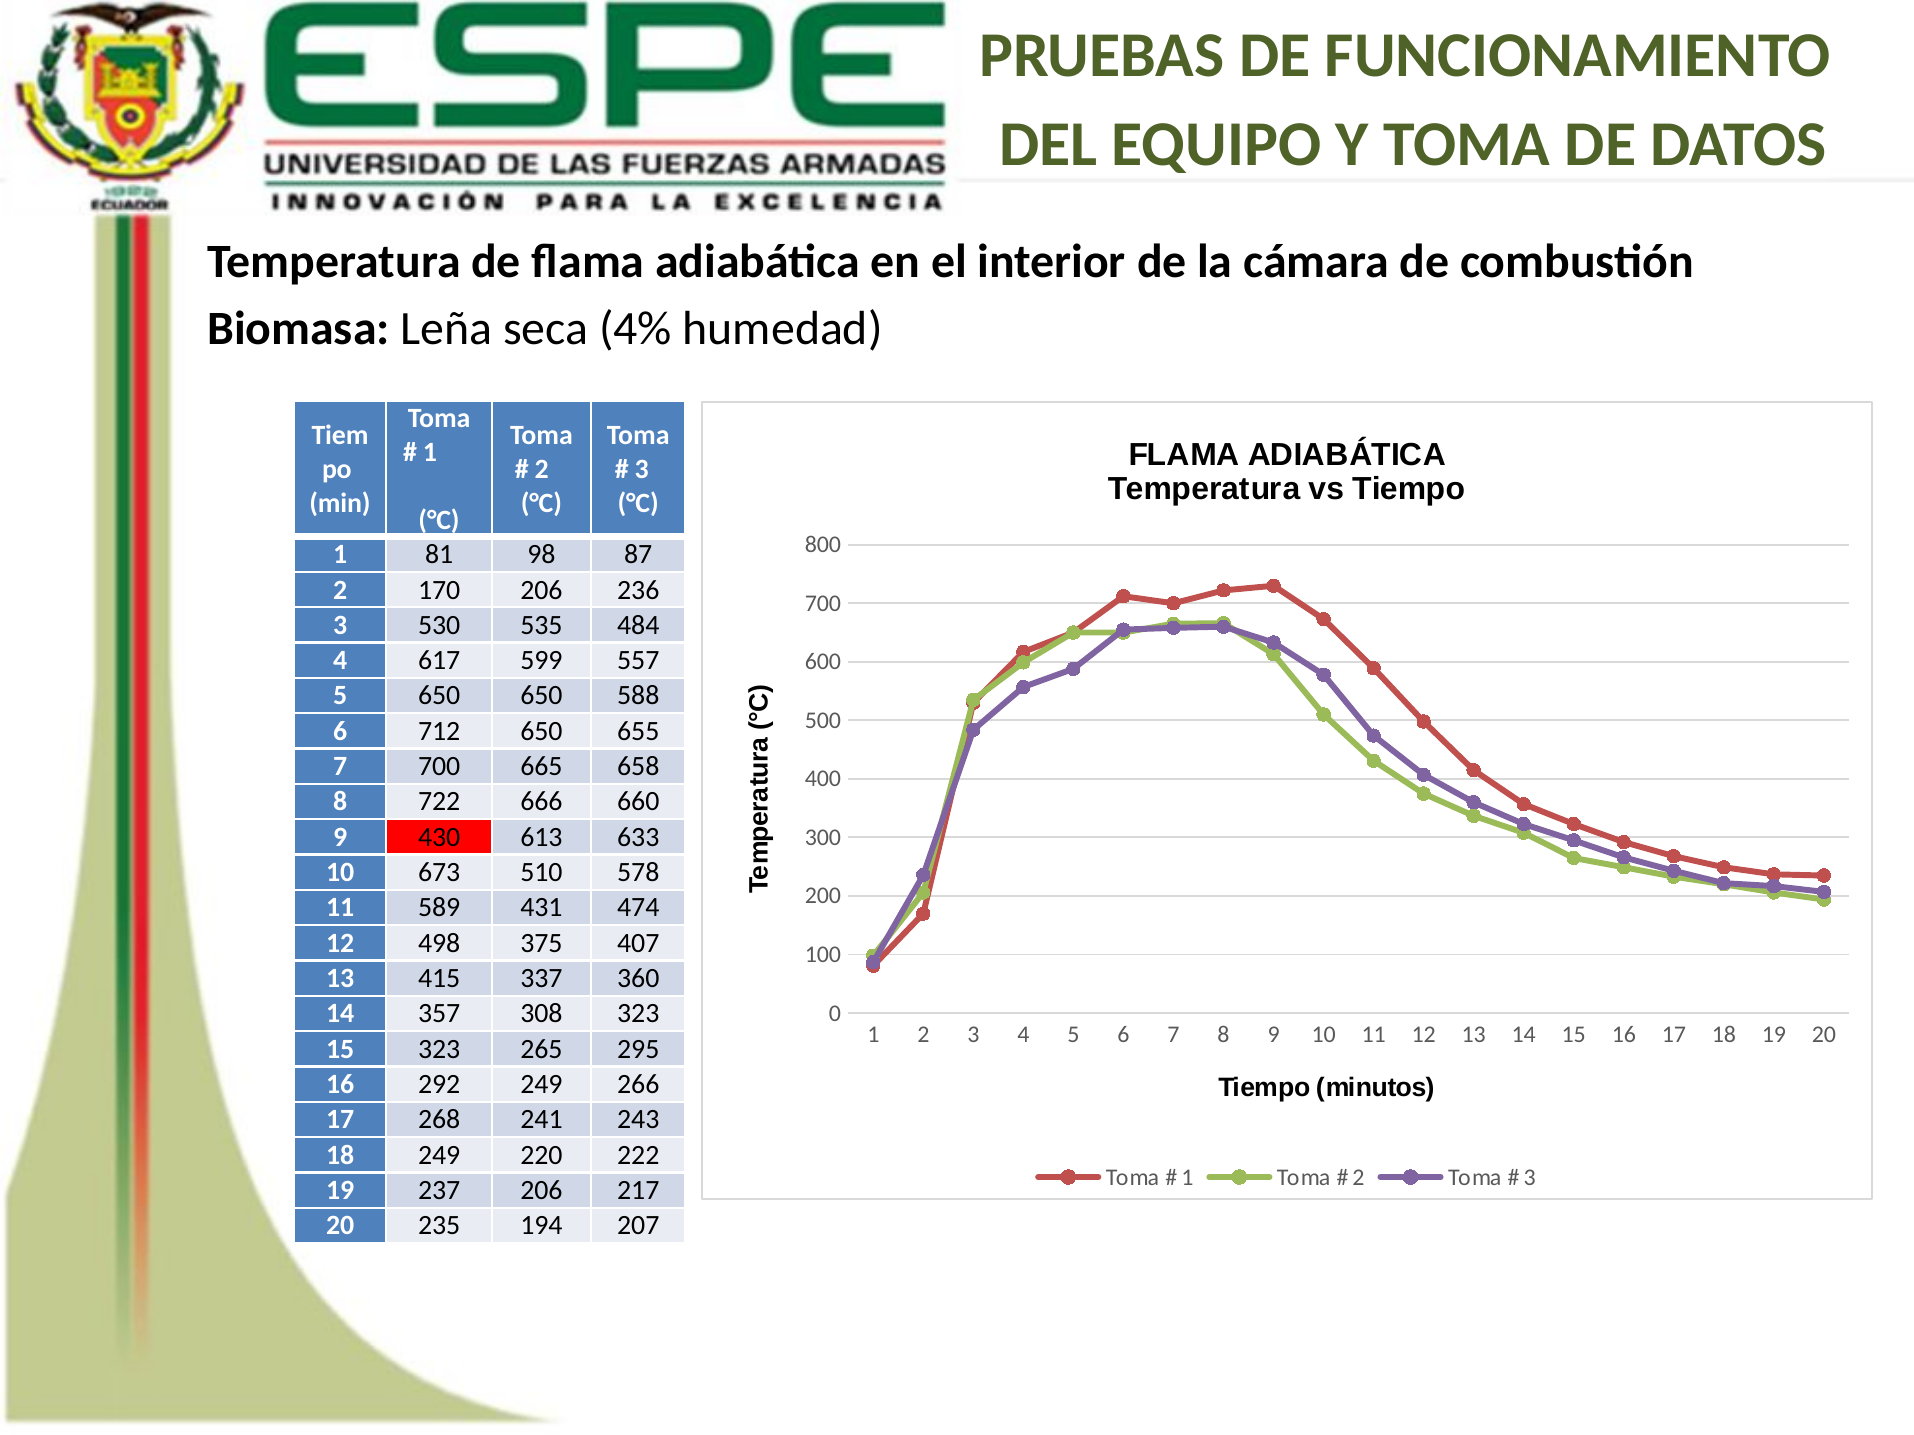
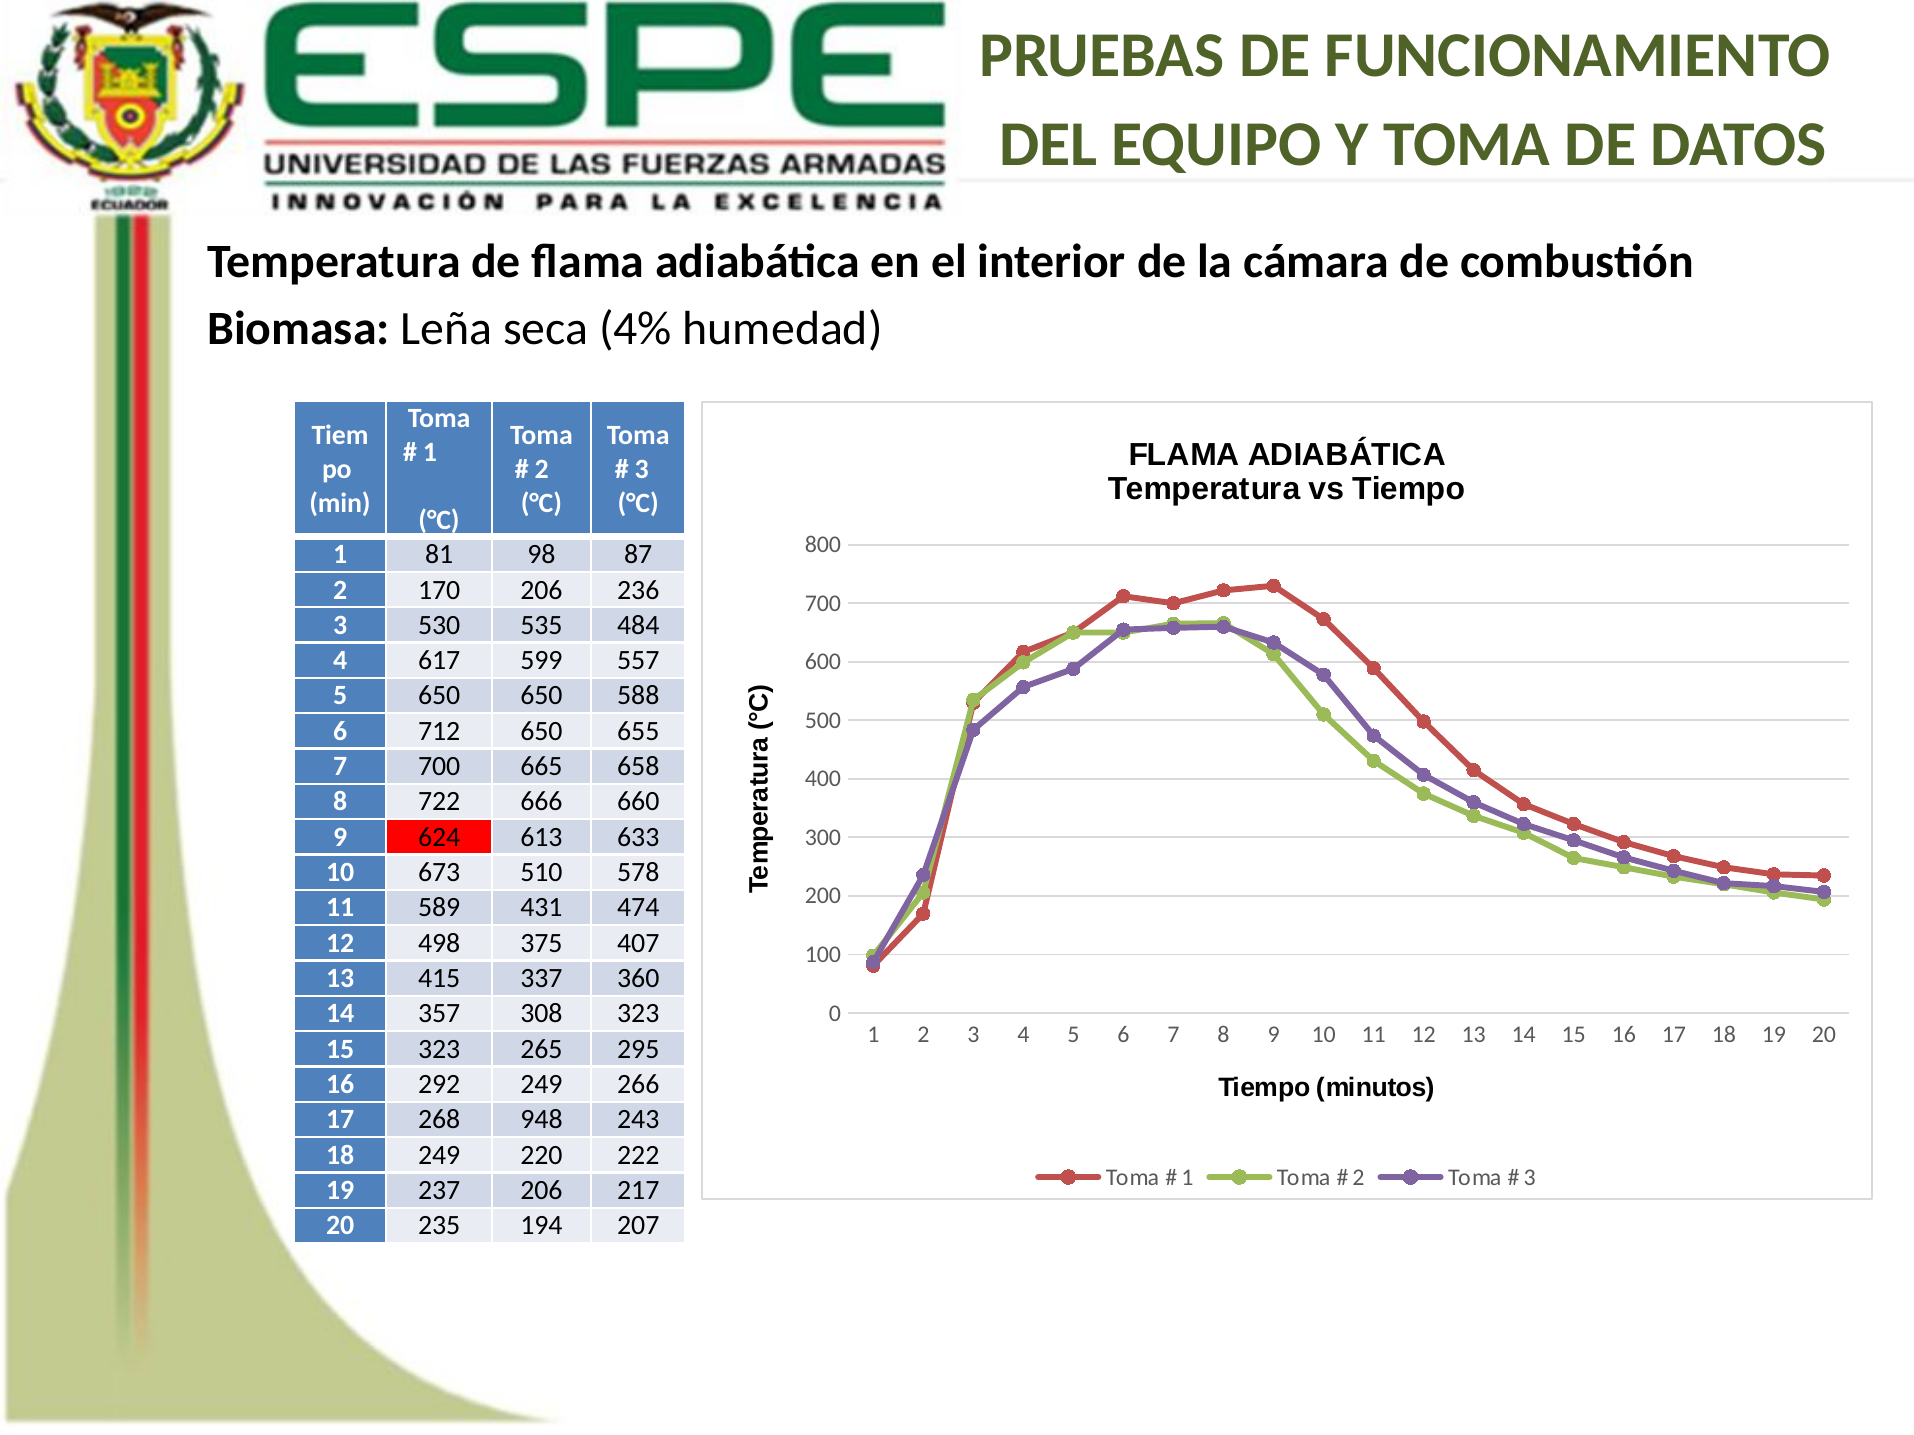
430: 430 -> 624 (439, 837)
241: 241 -> 948 (542, 1120)
